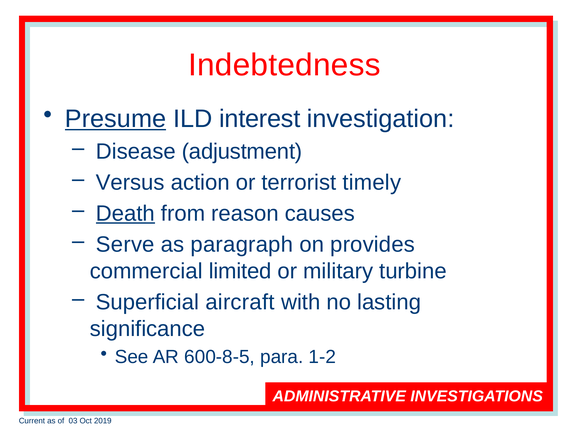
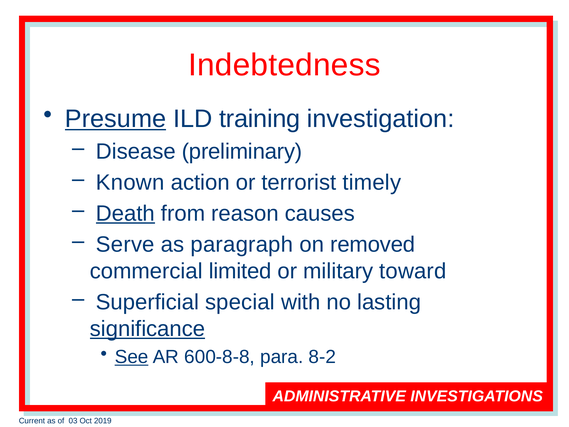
interest: interest -> training (260, 119)
adjustment: adjustment -> preliminary (242, 151)
Versus: Versus -> Known (130, 182)
provides: provides -> removed (373, 244)
turbine: turbine -> toward (413, 271)
aircraft: aircraft -> special (240, 302)
significance underline: none -> present (148, 329)
See underline: none -> present (132, 357)
600-8-5: 600-8-5 -> 600-8-8 (220, 357)
1-2: 1-2 -> 8-2 (322, 357)
